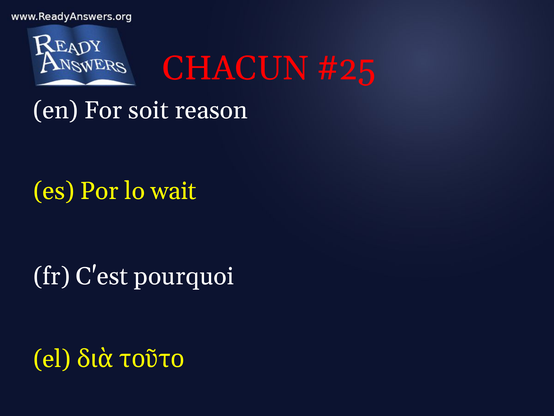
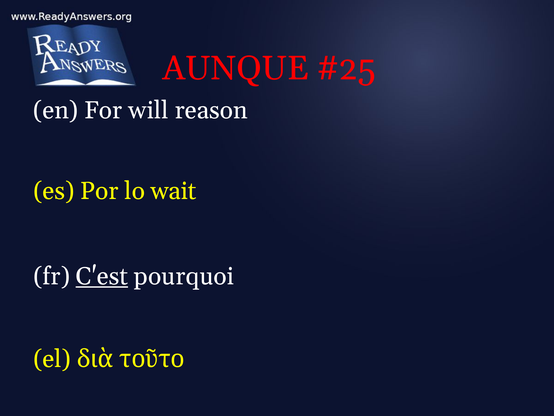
CHACUN: CHACUN -> AUNQUE (236, 68)
soit: soit -> will (148, 110)
C'est underline: none -> present (102, 276)
